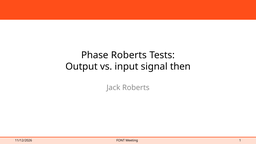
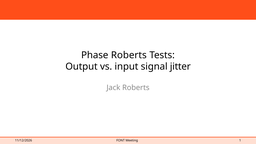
then: then -> jitter (180, 67)
